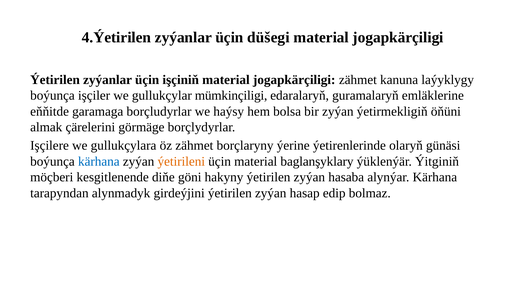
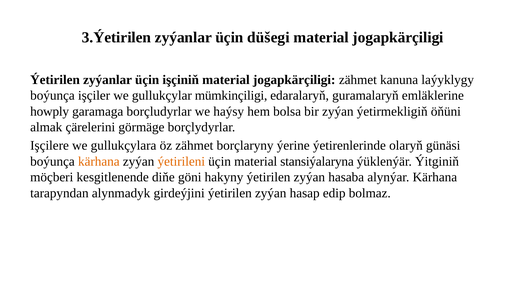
4.Ýetirilen: 4.Ýetirilen -> 3.Ýetirilen (117, 38)
eňňitde: eňňitde -> howply (50, 111)
kärhana colour: blue -> orange (99, 161)
baglanşyklary: baglanşyklary -> stansiýalaryna (317, 161)
